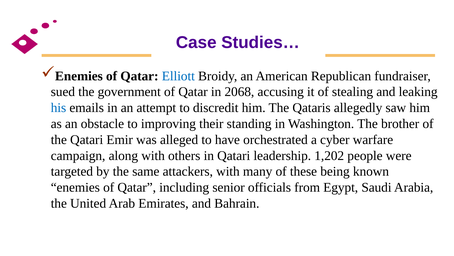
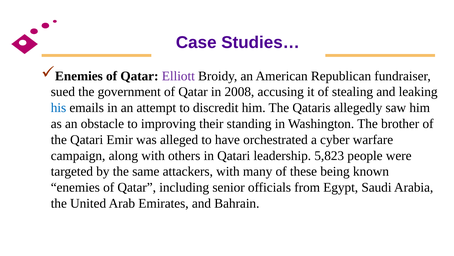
Elliott colour: blue -> purple (178, 76)
2068: 2068 -> 2008 (239, 92)
1,202: 1,202 -> 5,823 (329, 155)
